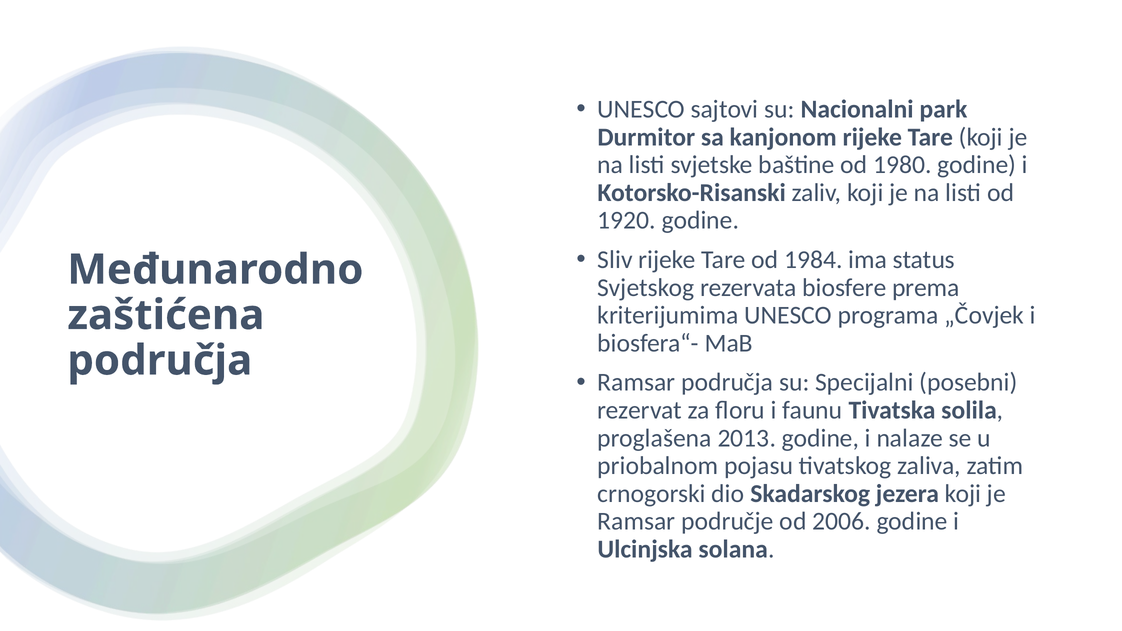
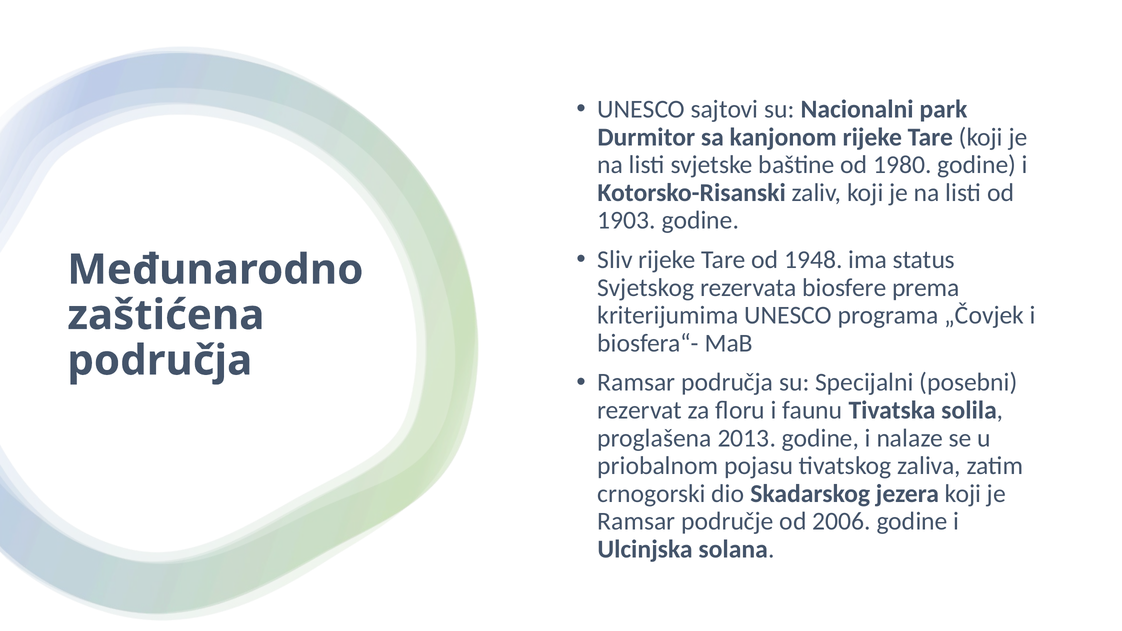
1920: 1920 -> 1903 (627, 220)
1984: 1984 -> 1948 (813, 260)
